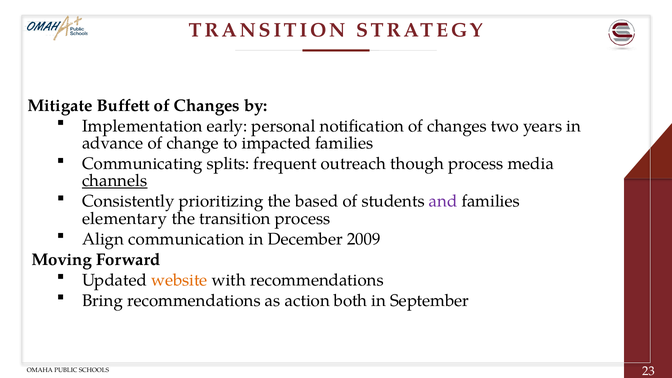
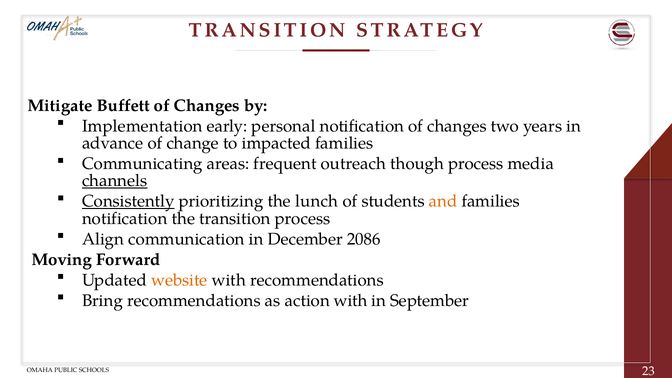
splits: splits -> areas (228, 164)
Consistently underline: none -> present (128, 201)
based: based -> lunch (317, 201)
and colour: purple -> orange (443, 201)
elementary: elementary -> notification (125, 219)
2009: 2009 -> 2086 (364, 239)
action both: both -> with (351, 301)
